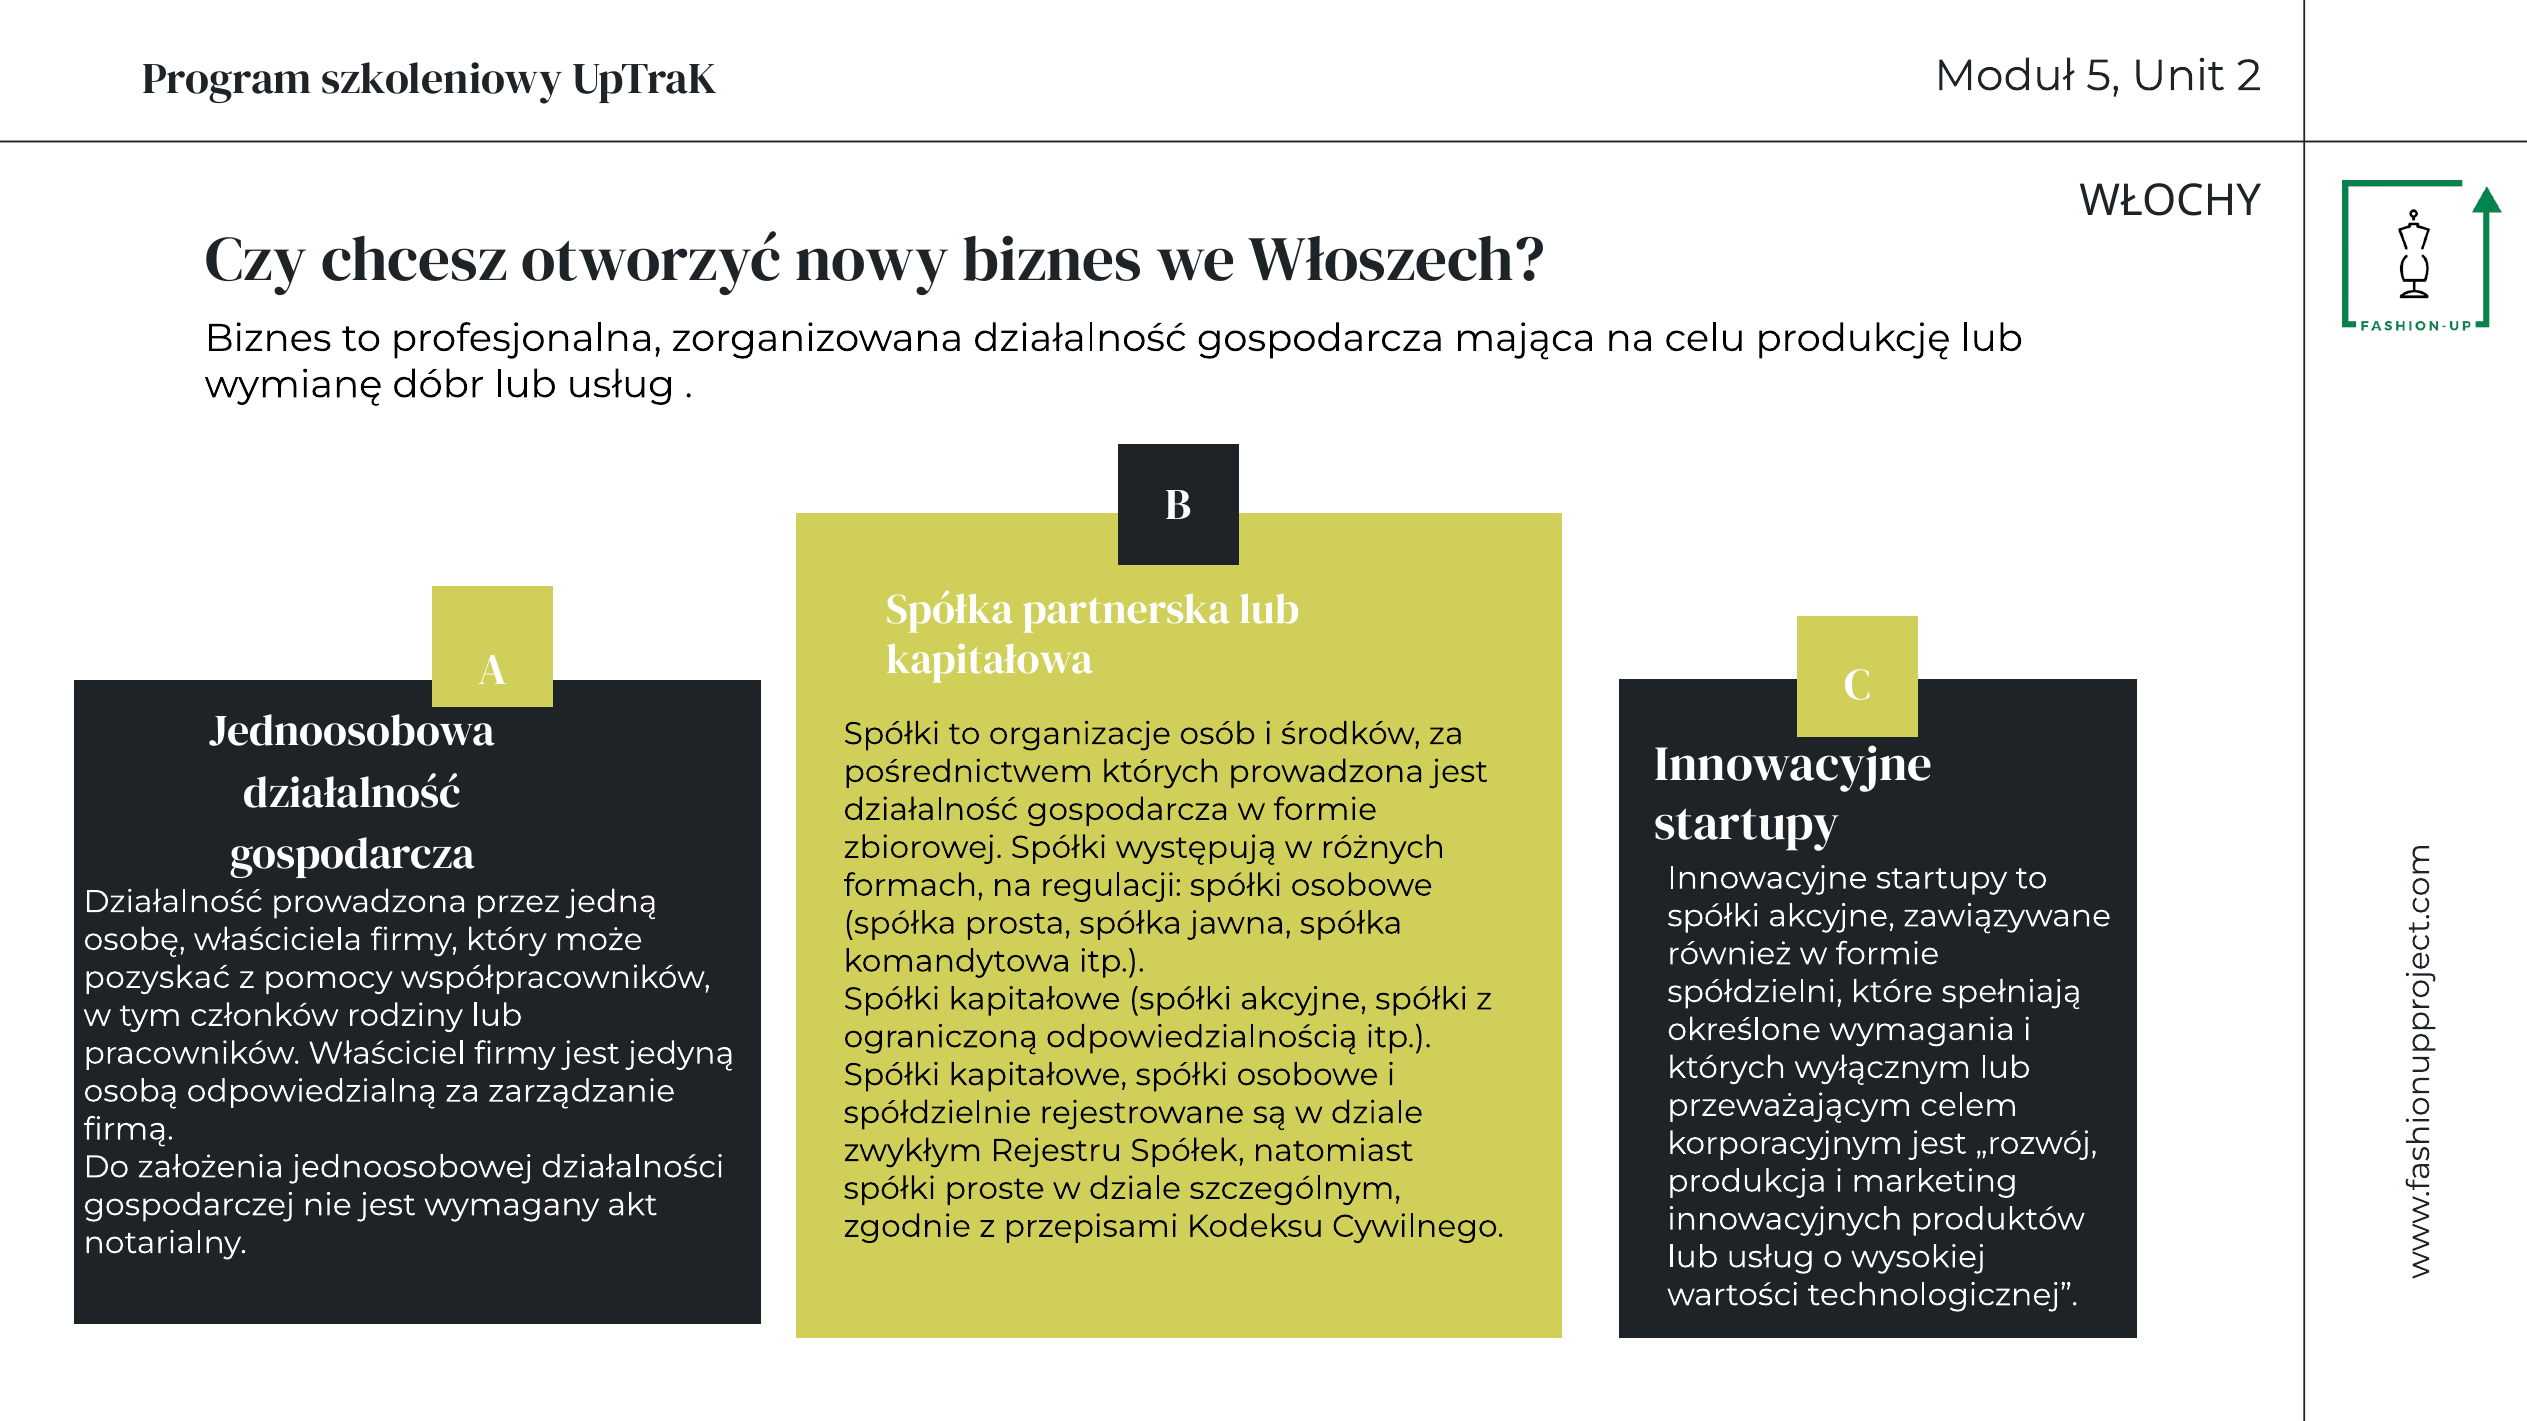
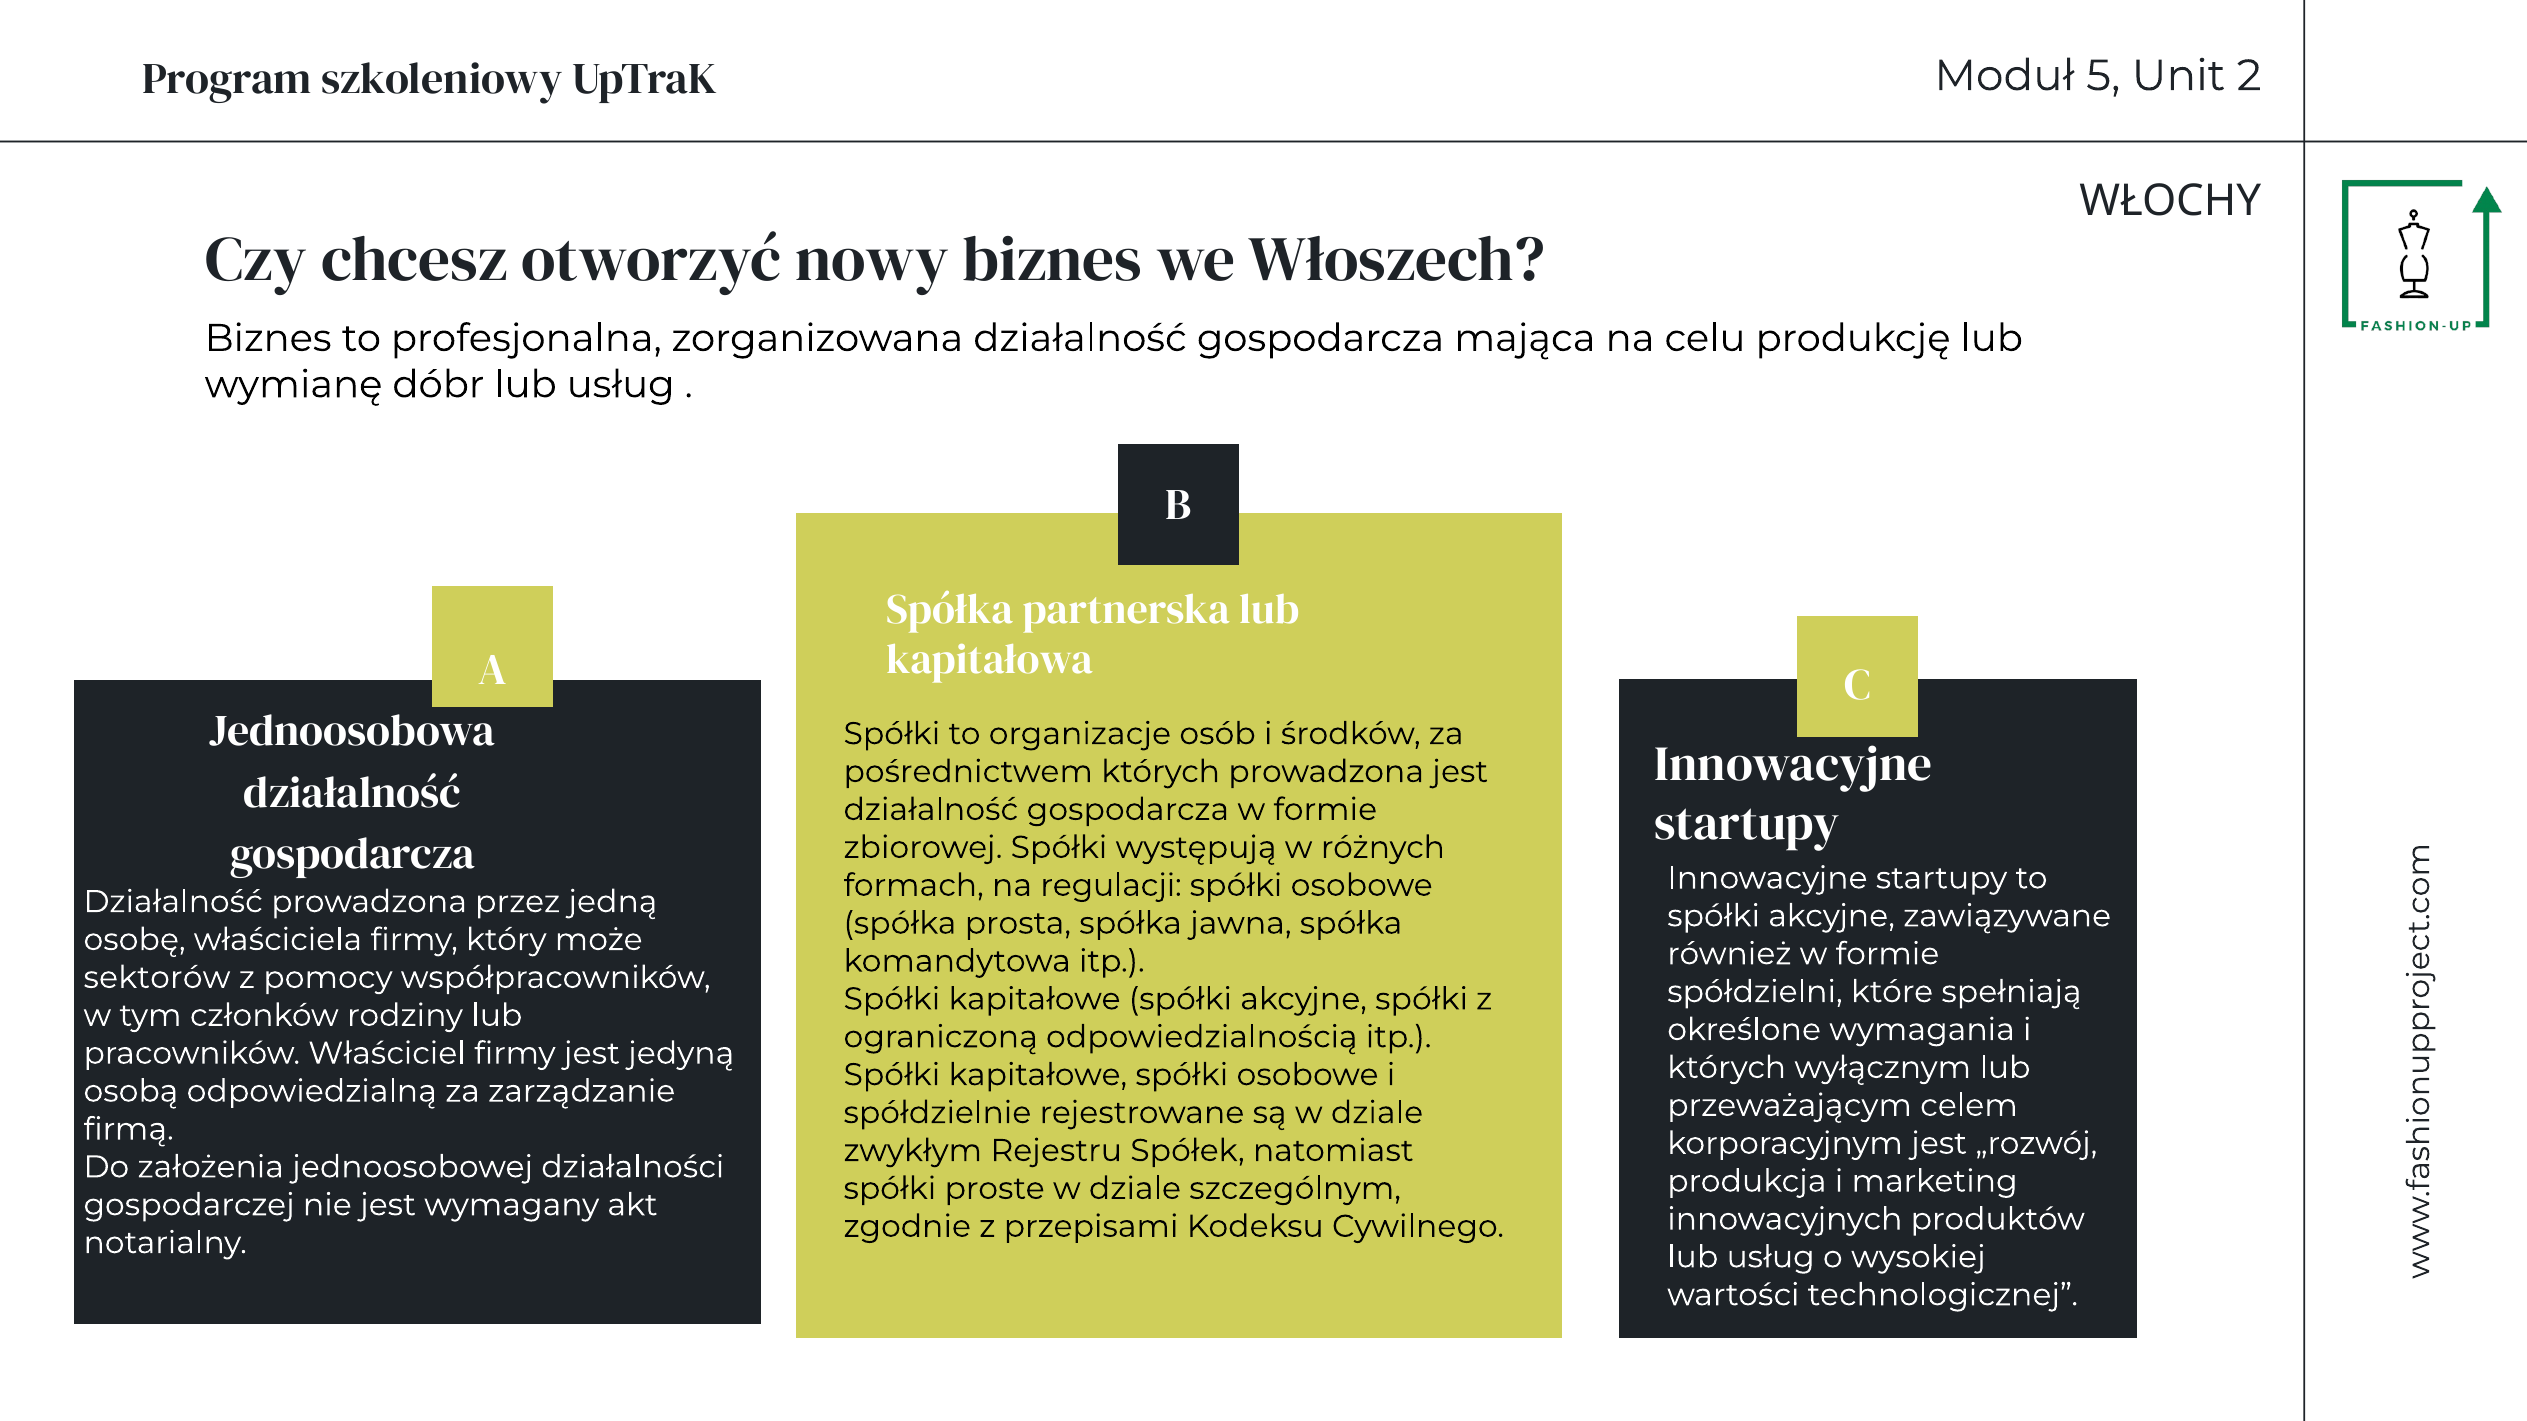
pozyskać: pozyskać -> sektorów (157, 978)
